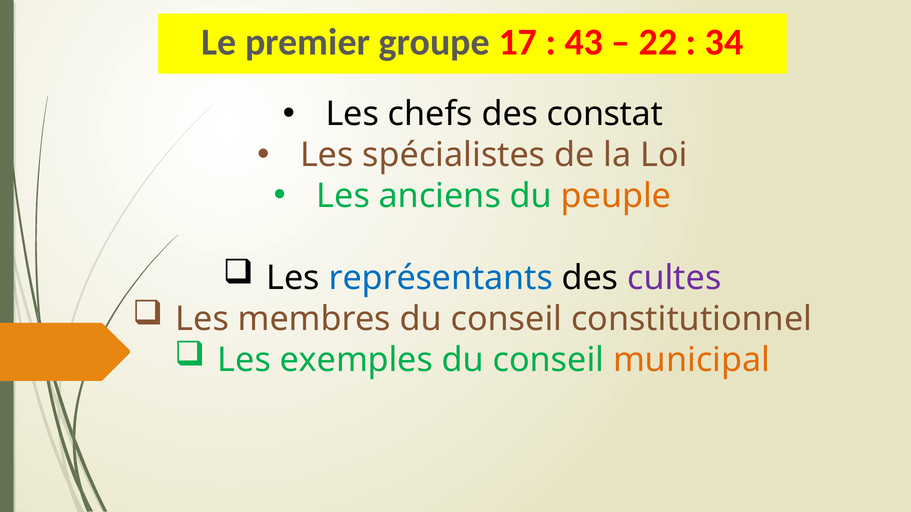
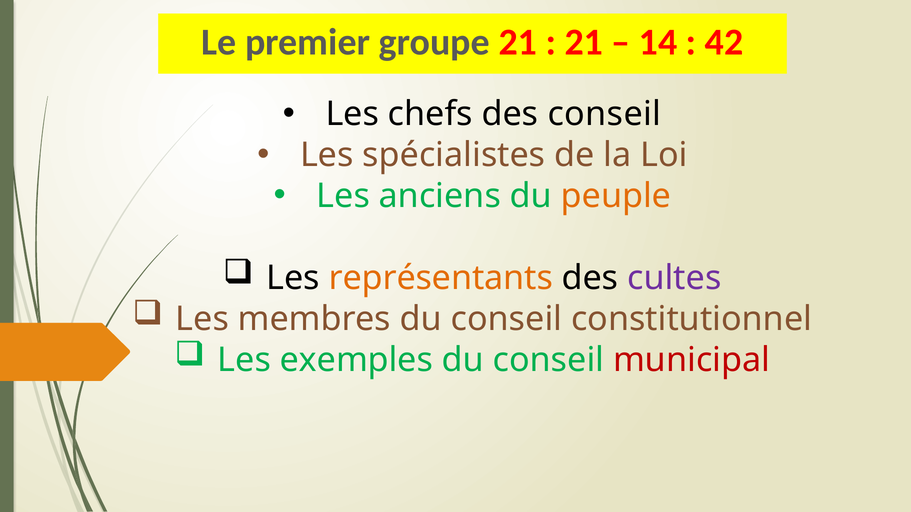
groupe 17: 17 -> 21 (518, 42)
43: 43 -> 21 (584, 42)
22: 22 -> 14 (658, 42)
34: 34 -> 42 (724, 42)
des constat: constat -> conseil (604, 114)
représentants colour: blue -> orange (441, 278)
municipal colour: orange -> red (692, 360)
